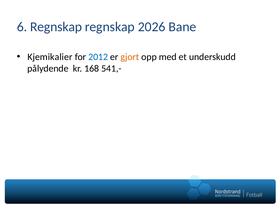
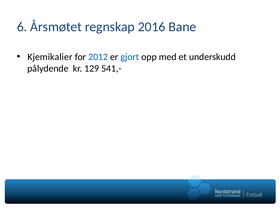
6 Regnskap: Regnskap -> Årsmøtet (56, 27)
2026: 2026 -> 2016 (152, 27)
gjort colour: orange -> blue (130, 57)
168: 168 -> 129 (92, 69)
